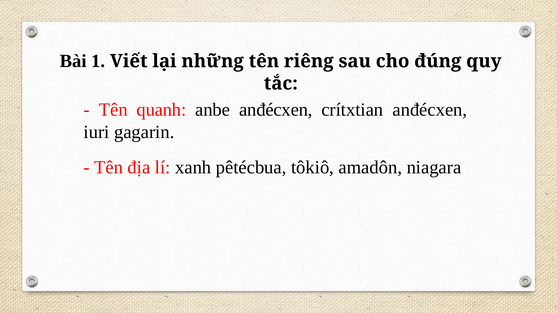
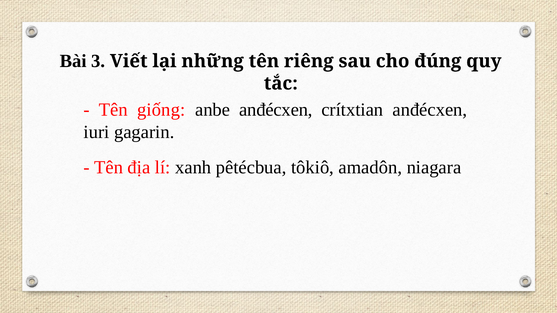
1: 1 -> 3 (98, 61)
quanh: quanh -> giống (161, 110)
